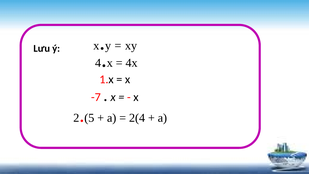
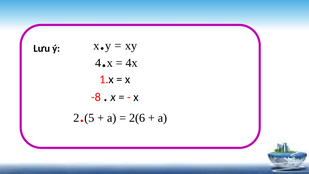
-7: -7 -> -8 (96, 97)
2(4: 2(4 -> 2(6 (137, 118)
